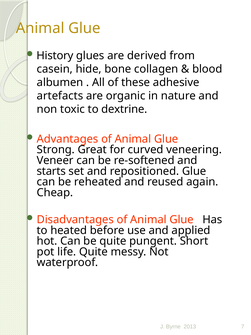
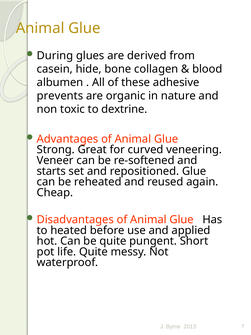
History: History -> During (55, 56)
artefacts: artefacts -> prevents (60, 96)
